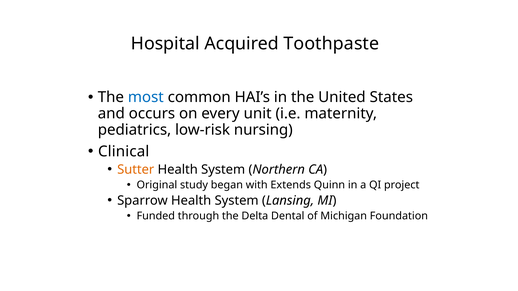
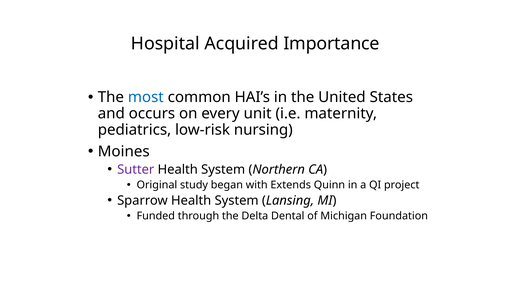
Toothpaste: Toothpaste -> Importance (331, 44)
Clinical: Clinical -> Moines (124, 152)
Sutter colour: orange -> purple (136, 170)
